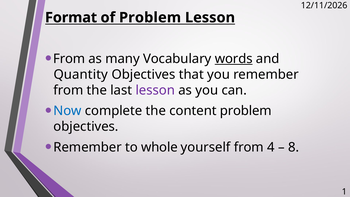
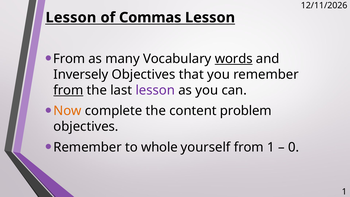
Format: Format -> Lesson (71, 18)
of Problem: Problem -> Commas (150, 18)
Quantity: Quantity -> Inversely (81, 75)
from underline: none -> present (68, 90)
Now colour: blue -> orange (67, 111)
from 4: 4 -> 1 (271, 147)
8: 8 -> 0 (294, 147)
